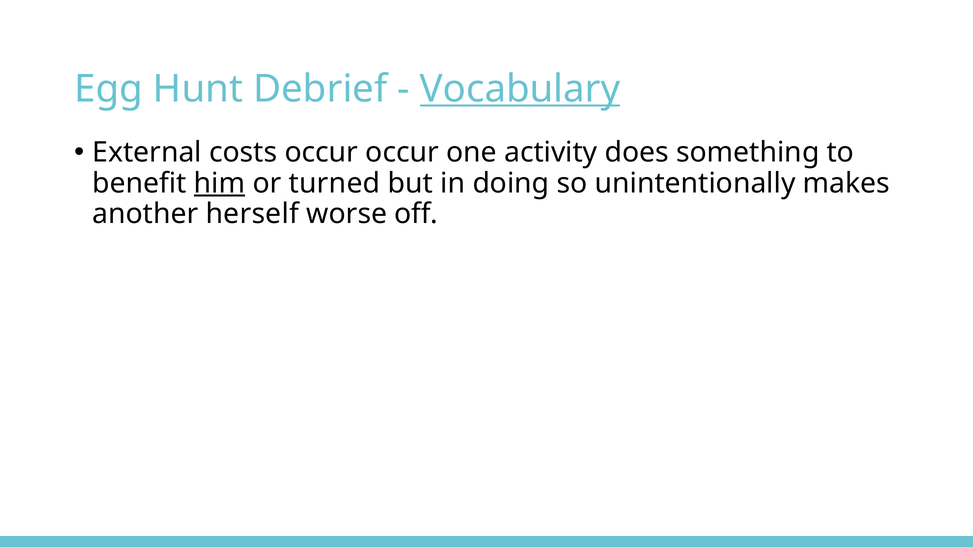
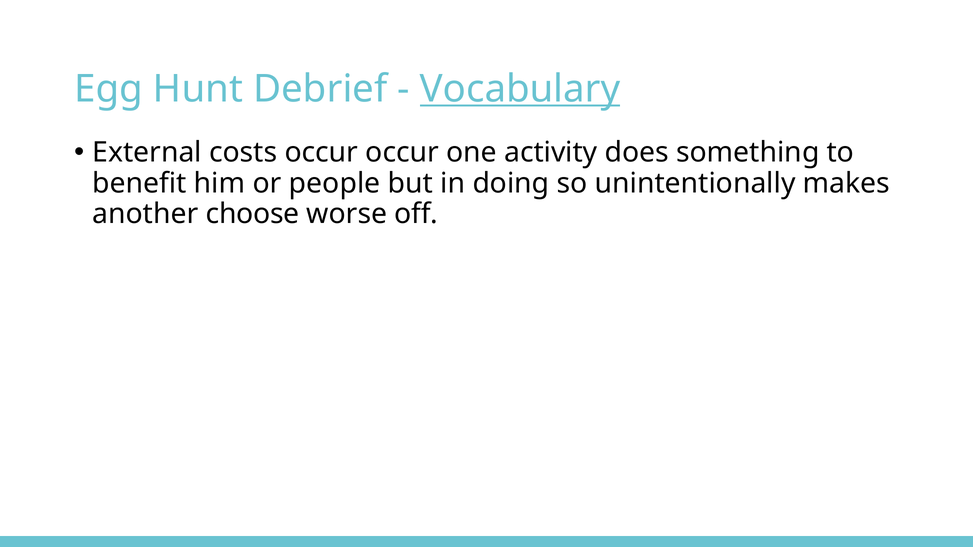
him underline: present -> none (220, 183)
turned: turned -> people (335, 183)
herself: herself -> choose (253, 214)
